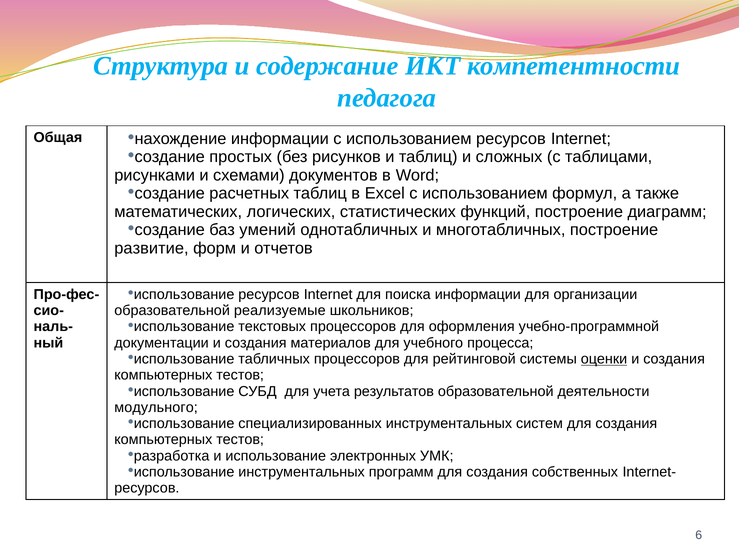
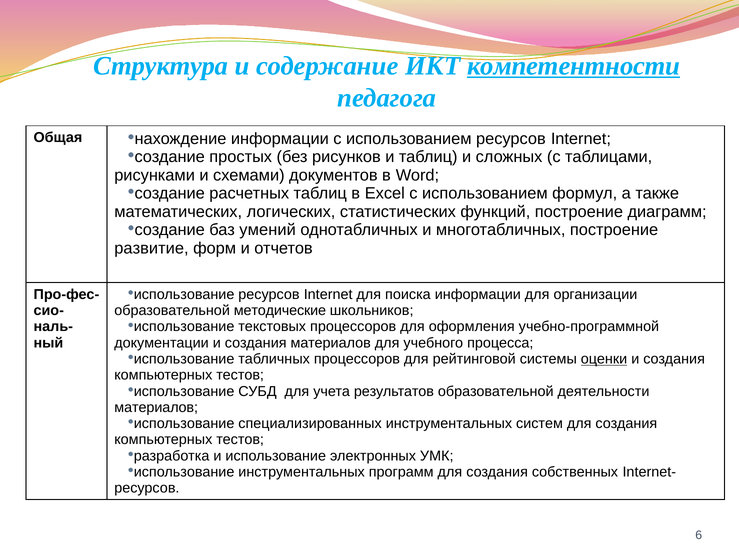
компетентности underline: none -> present (574, 66)
реализуемые: реализуемые -> методические (280, 311)
модульного: модульного -> материалов (156, 408)
